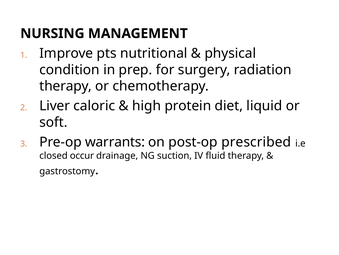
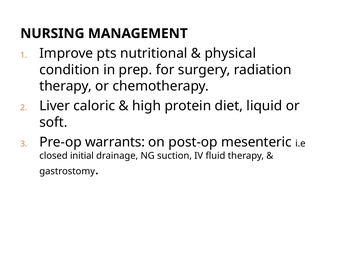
prescribed: prescribed -> mesenteric (256, 142)
occur: occur -> initial (82, 155)
